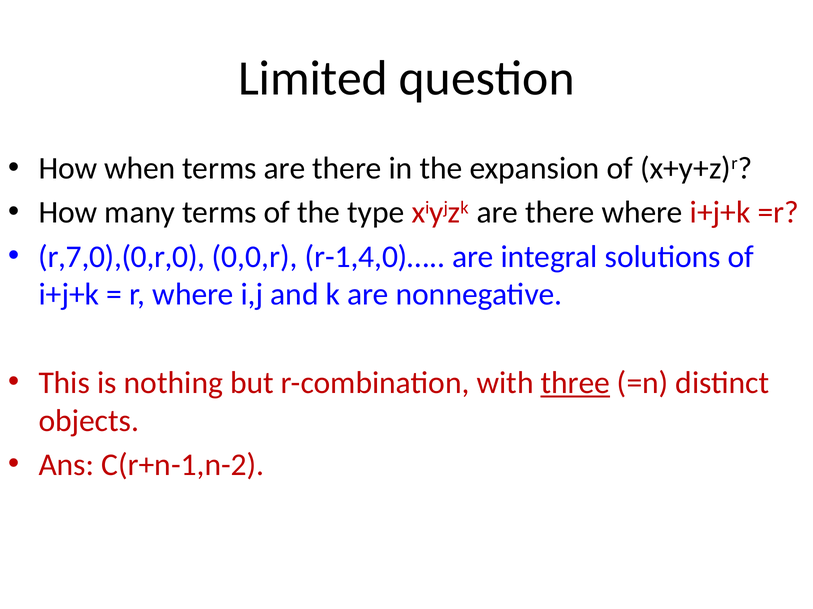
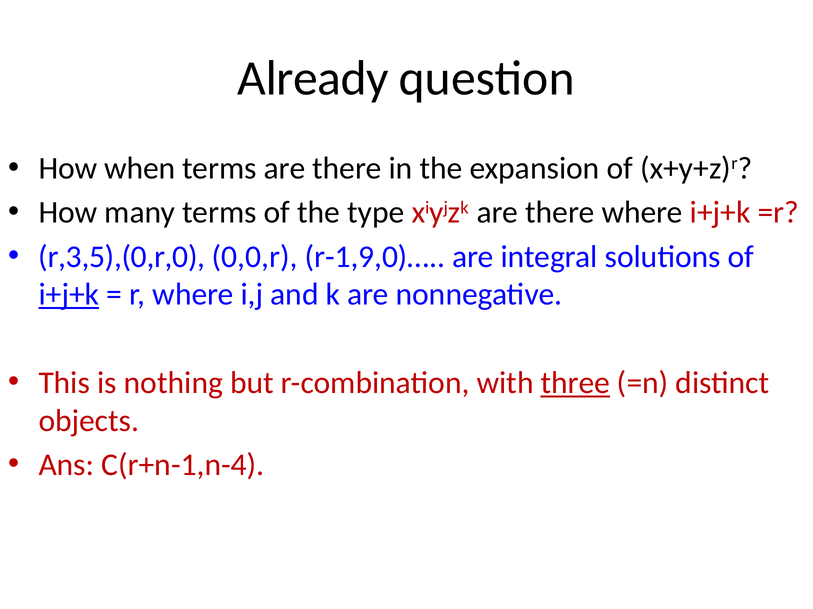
Limited: Limited -> Already (313, 79)
r,7,0),(0,r,0: r,7,0),(0,r,0 -> r,3,5),(0,r,0 (122, 257)
r-1,4,0)…: r-1,4,0)… -> r-1,9,0)… (375, 257)
i+j+k underline: none -> present (69, 295)
C(r+n-1,n-2: C(r+n-1,n-2 -> C(r+n-1,n-4 (183, 465)
